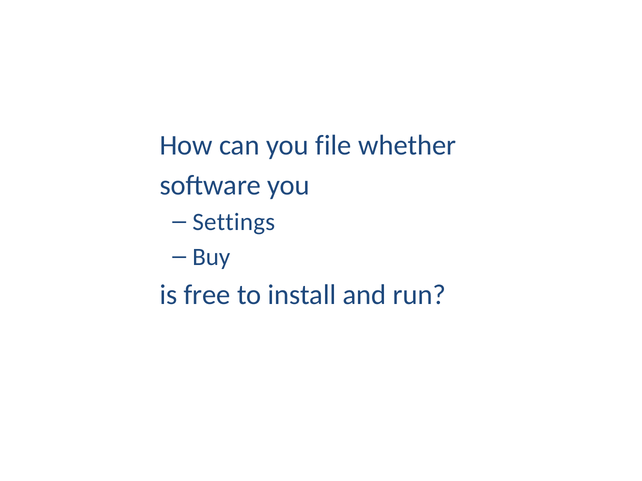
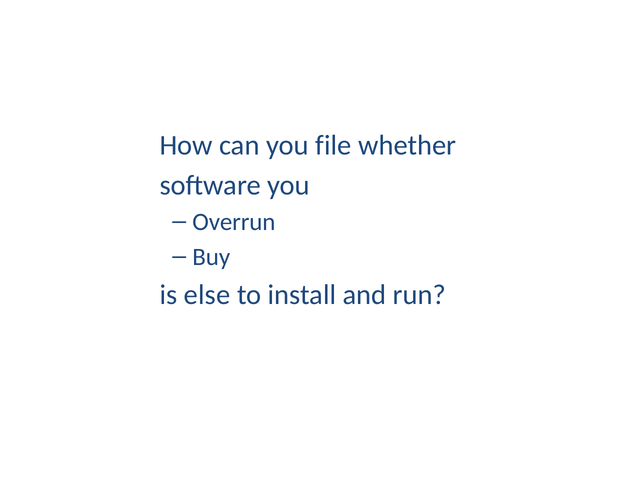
Settings: Settings -> Overrun (234, 222)
free: free -> else (207, 295)
